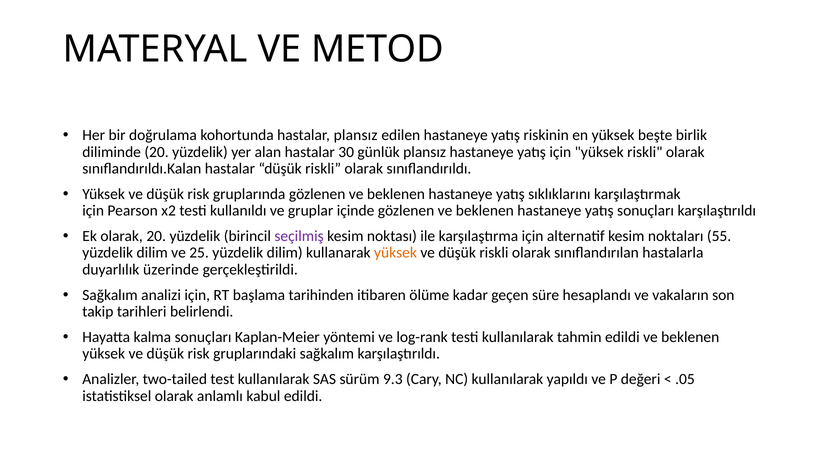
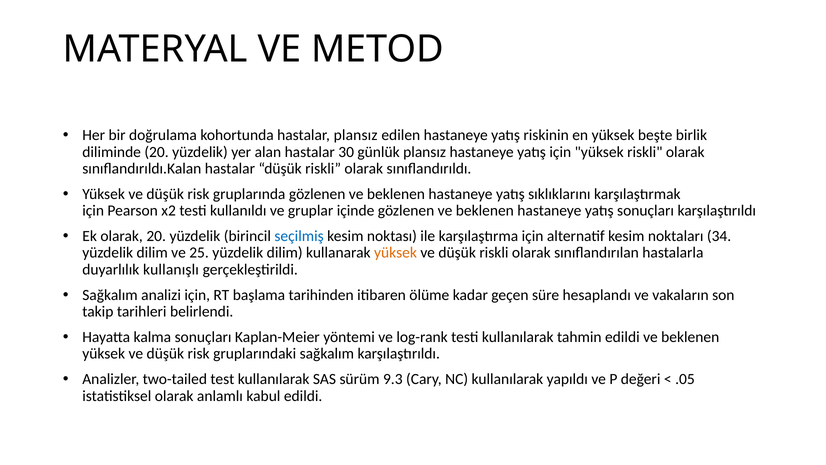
seçilmiş colour: purple -> blue (299, 236)
55: 55 -> 34 (719, 236)
üzerinde: üzerinde -> kullanışlı (171, 269)
